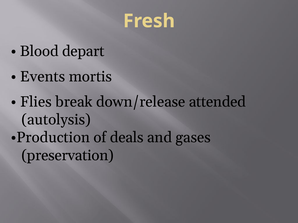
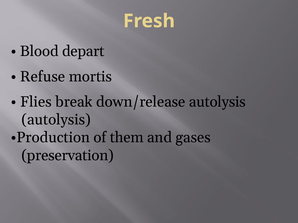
Events: Events -> Refuse (43, 77)
down/release attended: attended -> autolysis (217, 102)
deals: deals -> them (127, 138)
